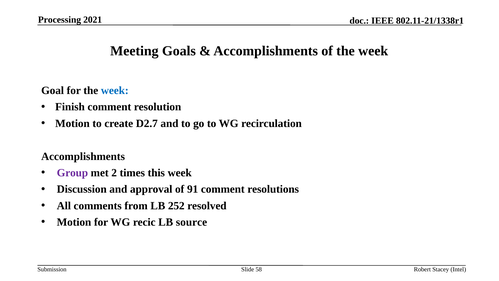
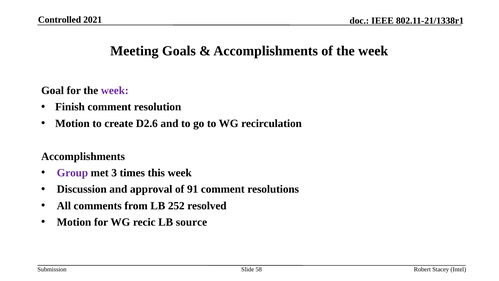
Processing: Processing -> Controlled (60, 20)
week colour: blue -> purple (115, 90)
D2.7: D2.7 -> D2.6 (147, 123)
2: 2 -> 3 (114, 173)
